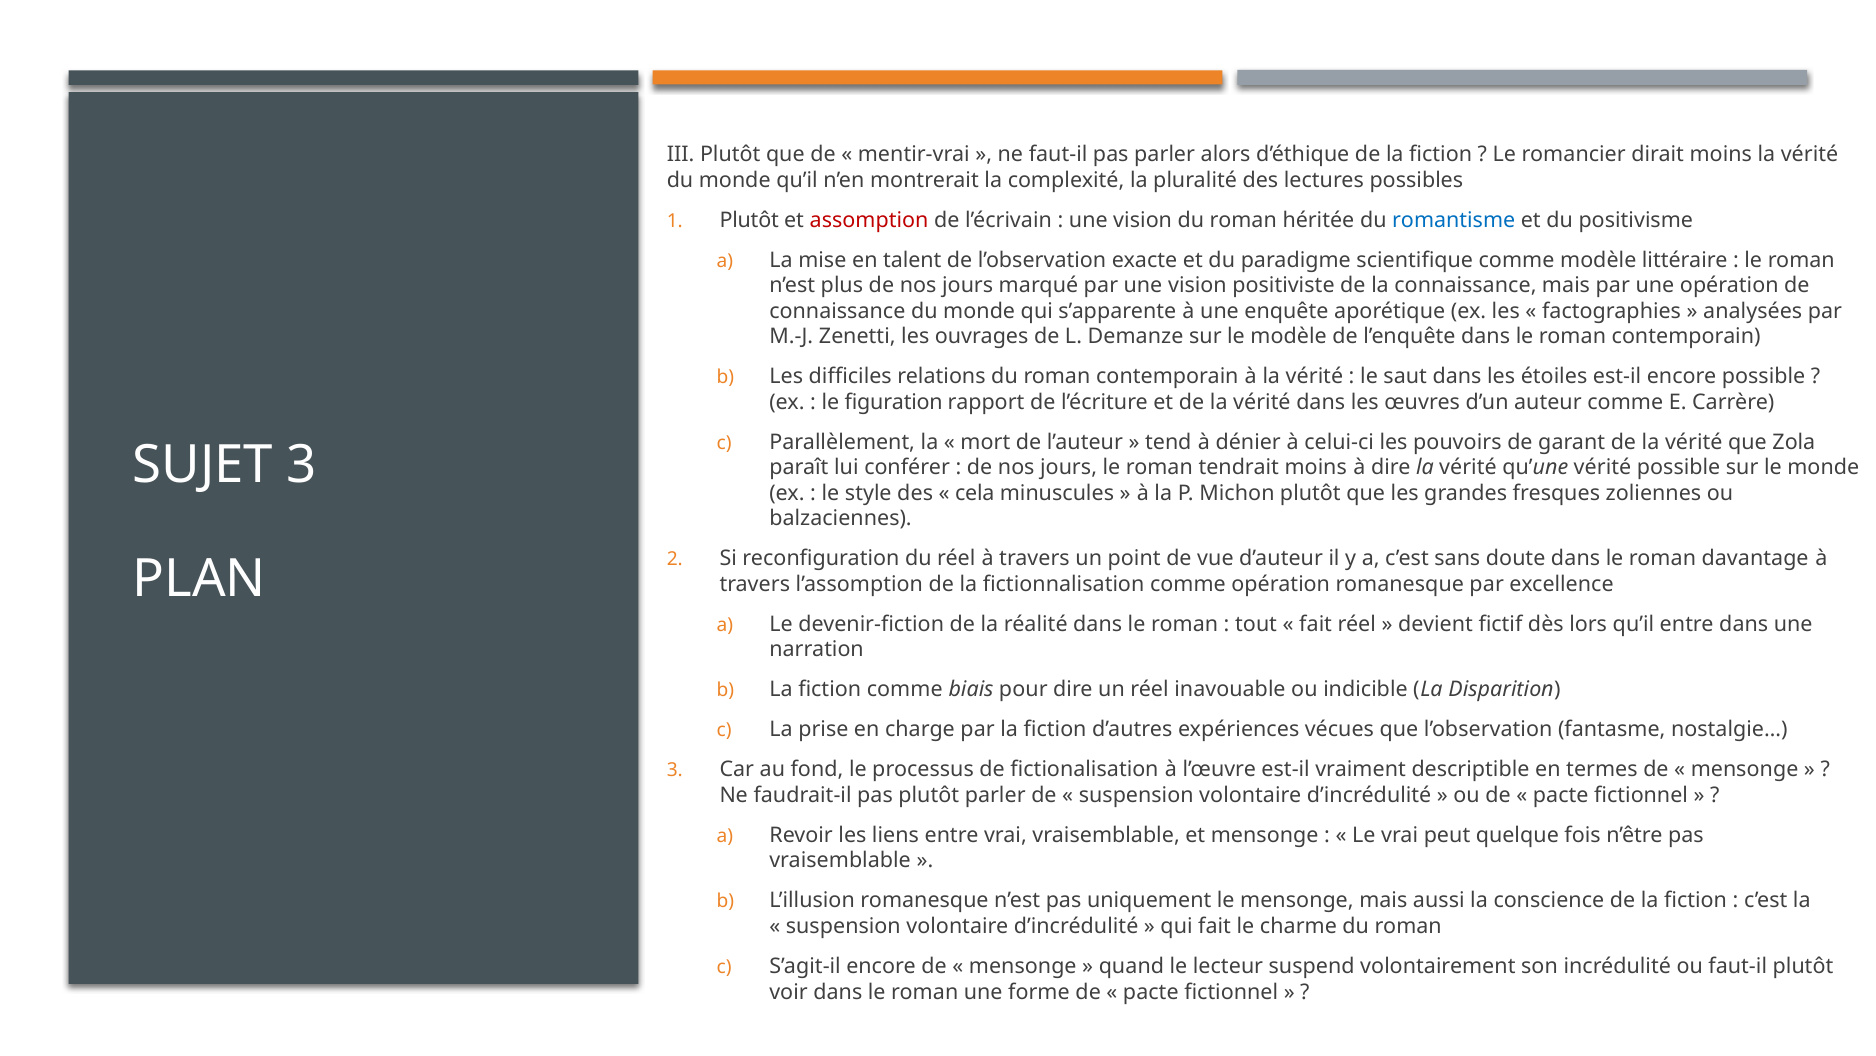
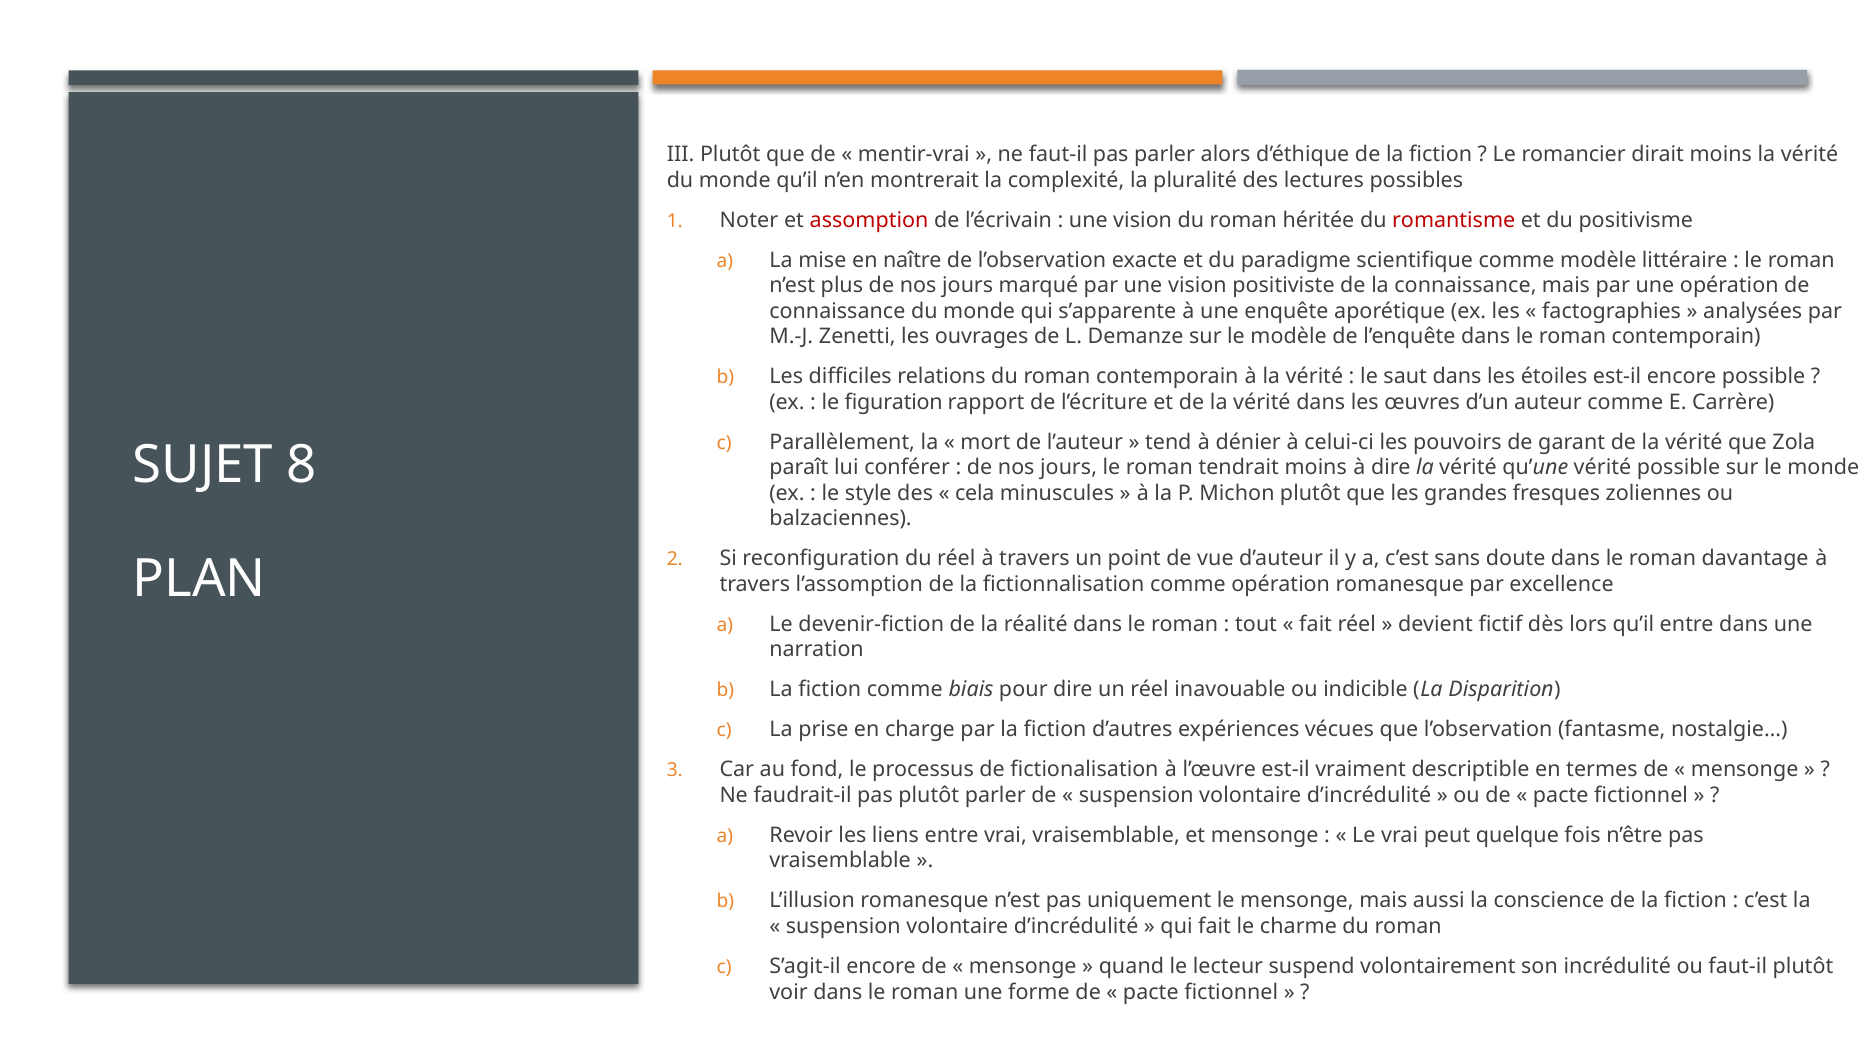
Plutôt: Plutôt -> Noter (749, 220)
romantisme colour: blue -> red (1454, 220)
talent: talent -> naître (912, 260)
SUJET 3: 3 -> 8 (302, 465)
